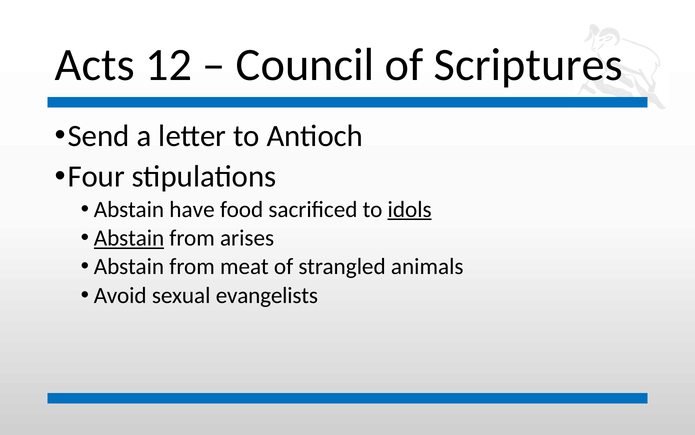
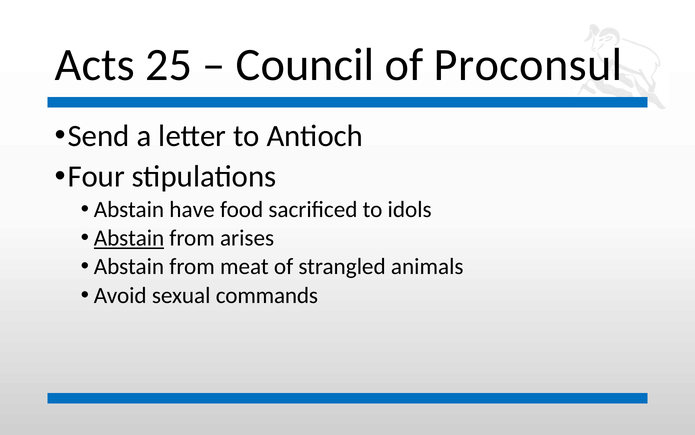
12: 12 -> 25 (169, 65)
Scriptures: Scriptures -> Proconsul (528, 65)
idols underline: present -> none (410, 209)
evangelists: evangelists -> commands (267, 295)
